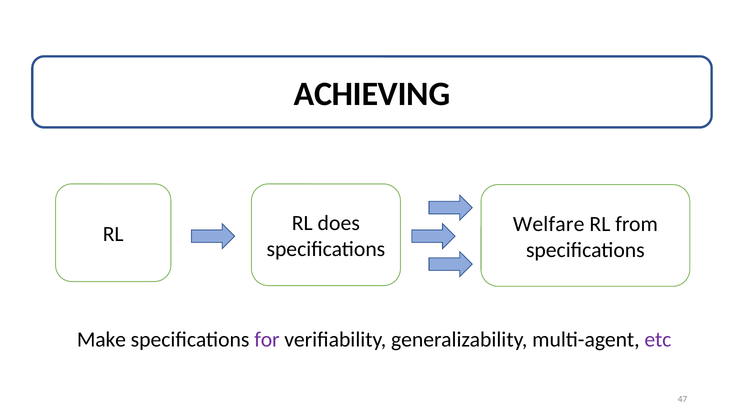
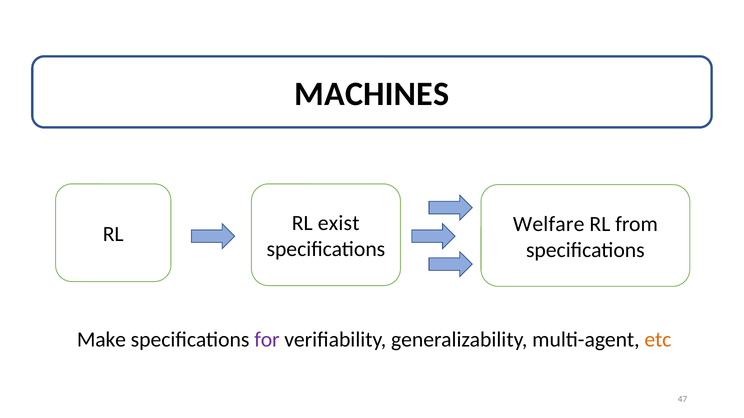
ACHIEVING: ACHIEVING -> MACHINES (372, 94)
does: does -> exist (339, 224)
etc colour: purple -> orange (658, 340)
